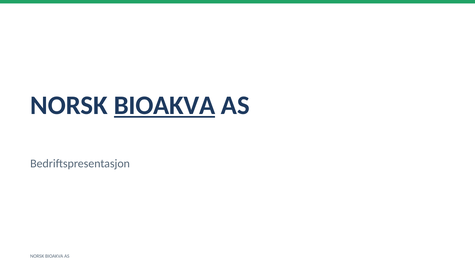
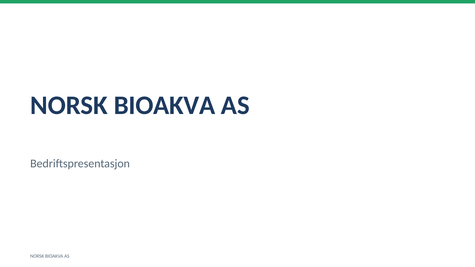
BIOAKVA underline: present -> none (165, 105)
